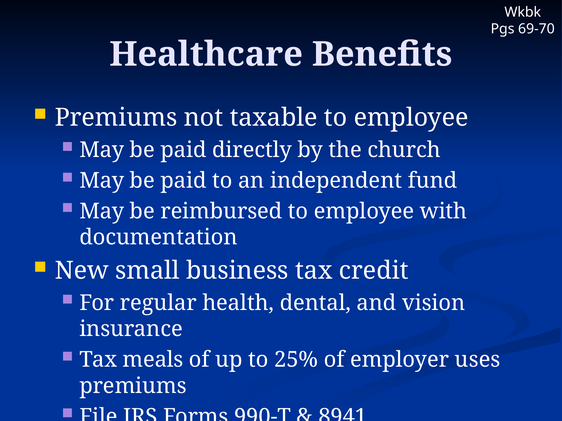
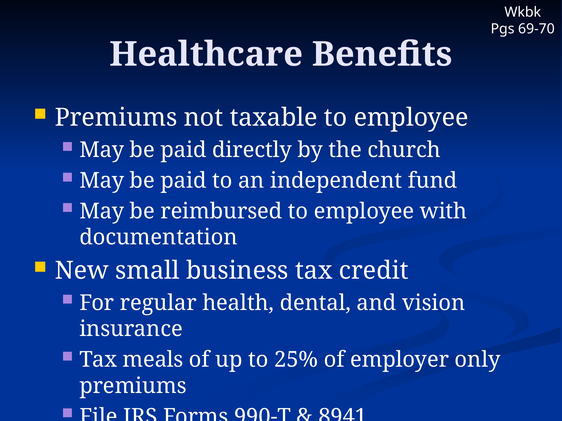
uses: uses -> only (478, 360)
